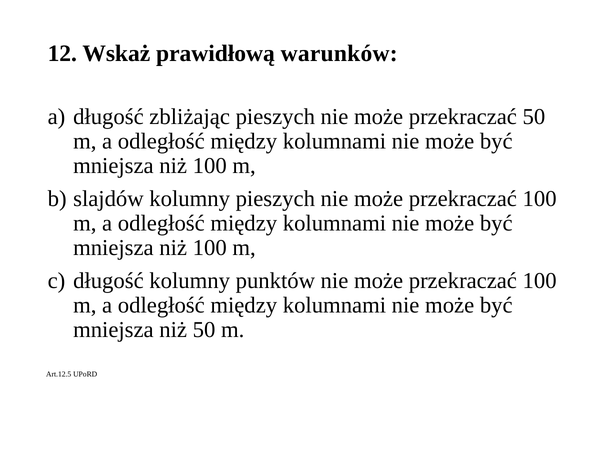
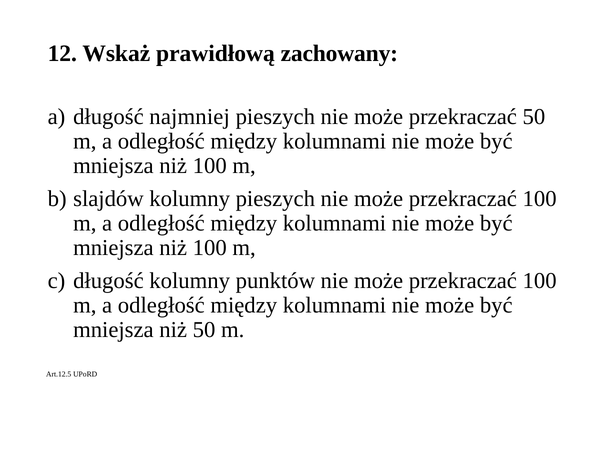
warunków: warunków -> zachowany (339, 54)
zbliżając: zbliżając -> najmniej (190, 117)
